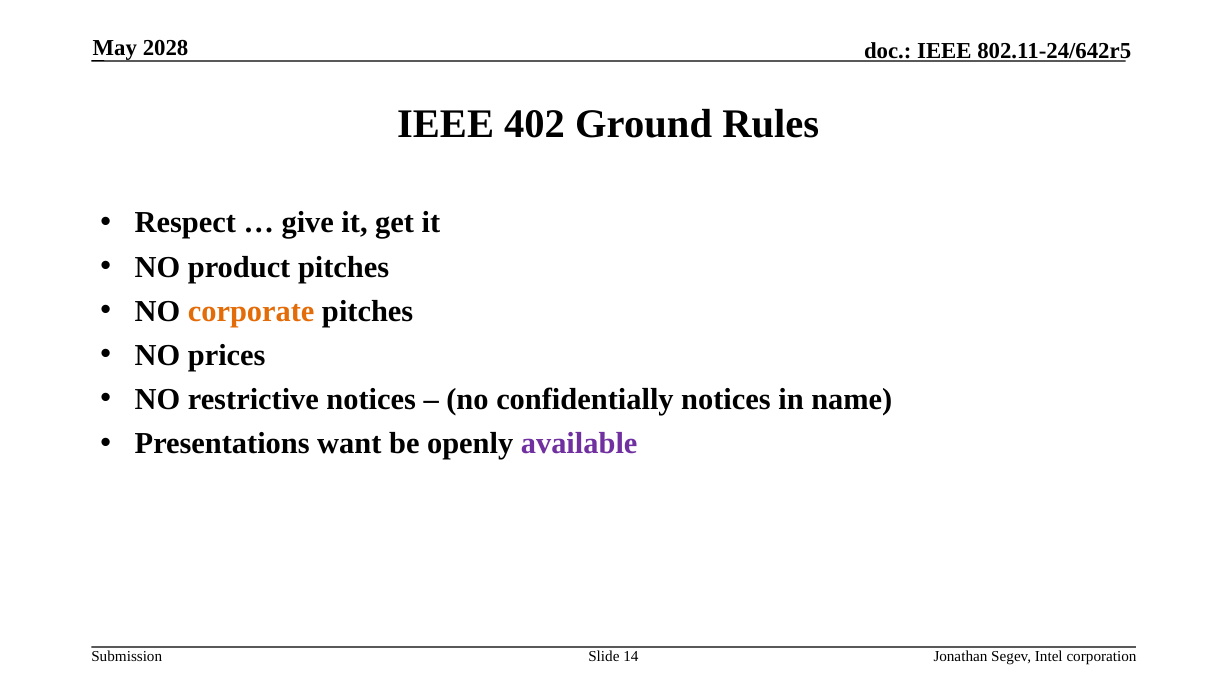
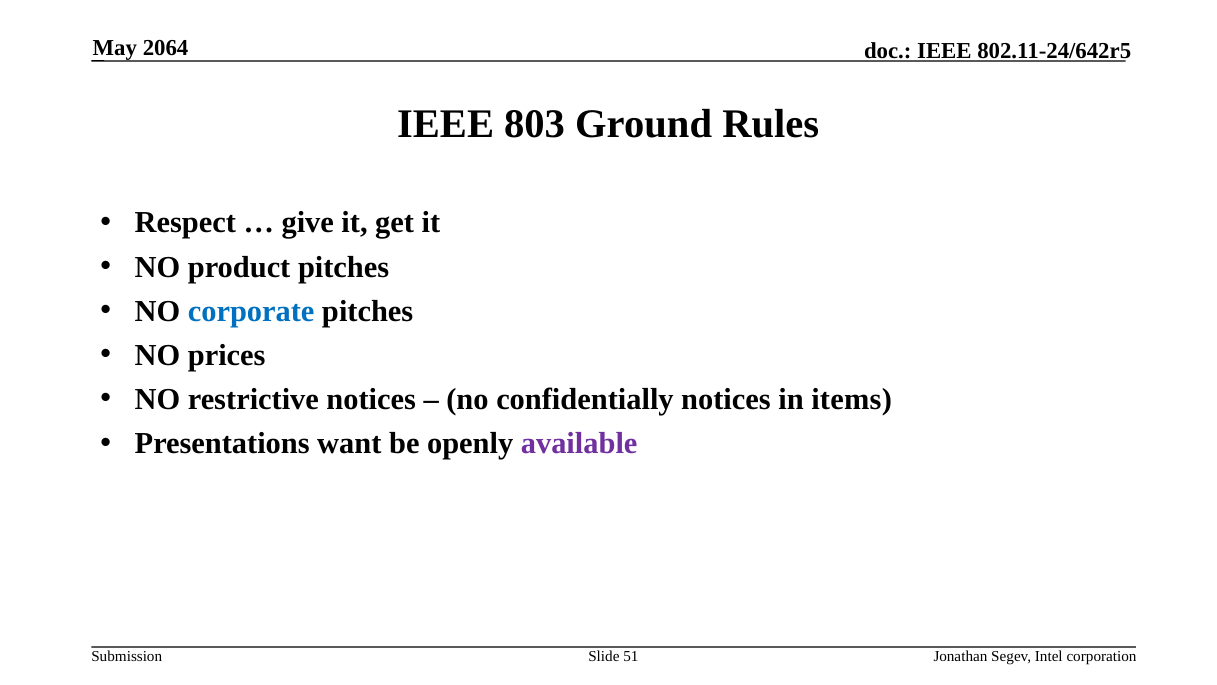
2028: 2028 -> 2064 (166, 48)
402: 402 -> 803 (535, 124)
corporate colour: orange -> blue (251, 311)
name: name -> items (852, 399)
14: 14 -> 51 (631, 657)
